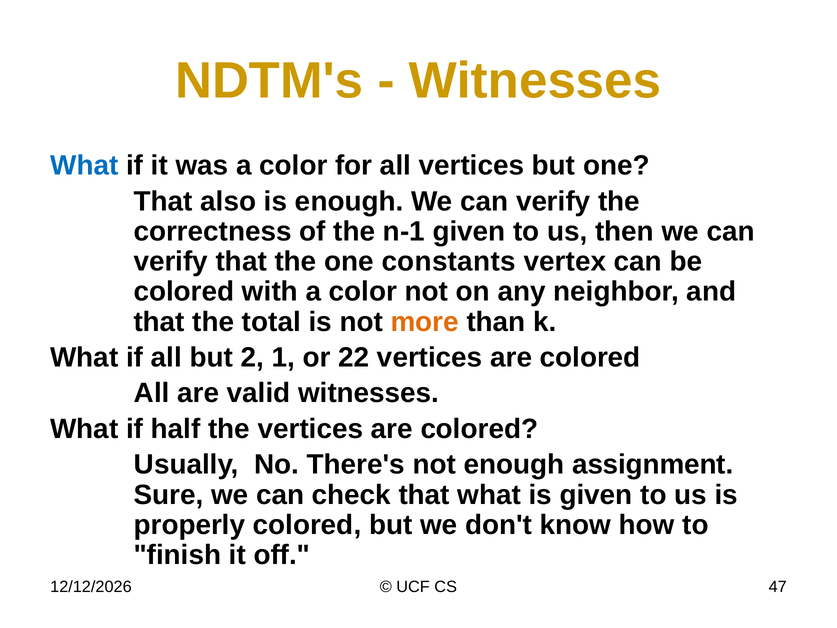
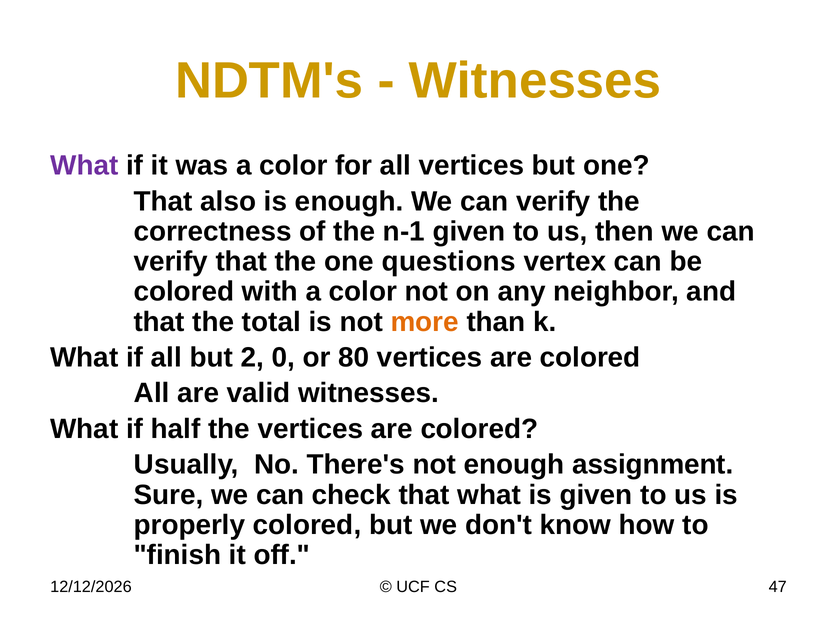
What colour: blue -> purple (84, 166)
constants: constants -> questions (449, 261)
1: 1 -> 0 (283, 357)
22: 22 -> 80 (354, 357)
